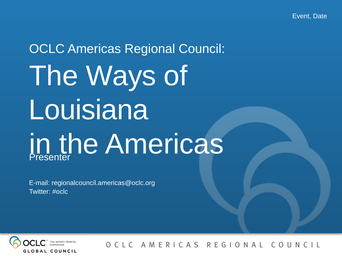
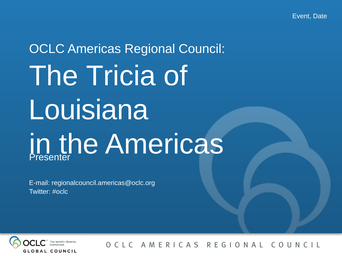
Ways: Ways -> Tricia (121, 76)
